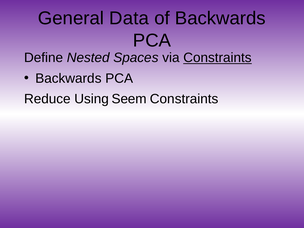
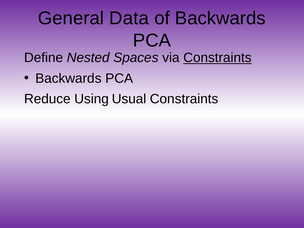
Seem: Seem -> Usual (129, 99)
